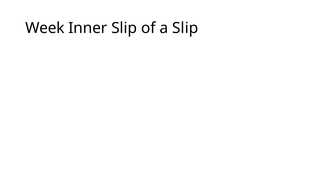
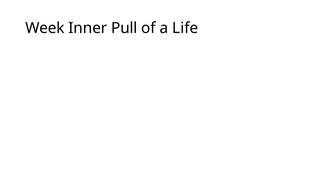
Inner Slip: Slip -> Pull (124, 28)
a Slip: Slip -> Life (185, 28)
